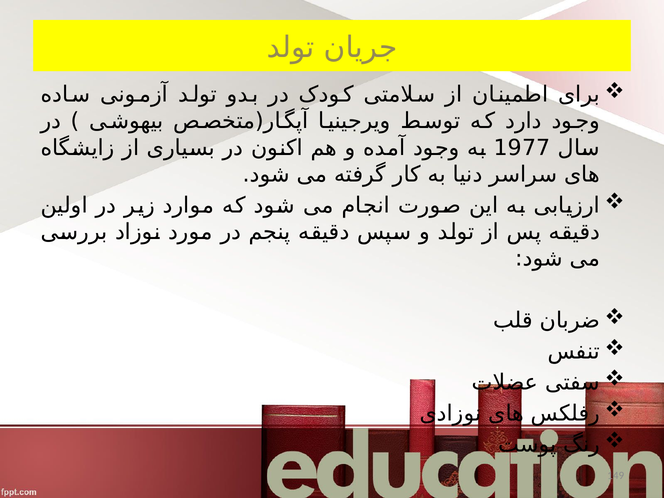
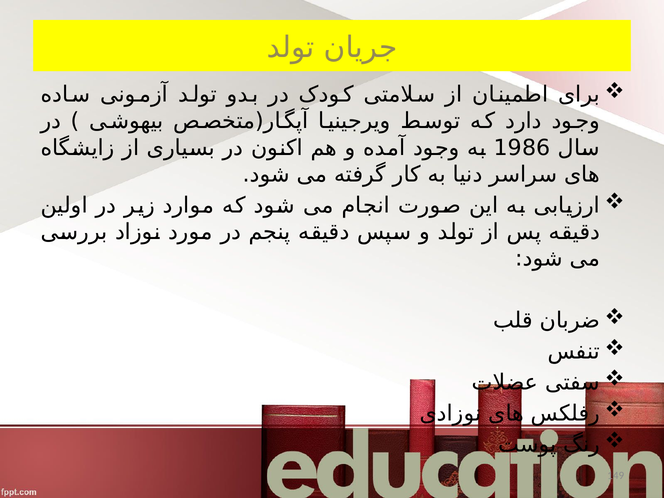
1977: 1977 -> 1986 (522, 148)
